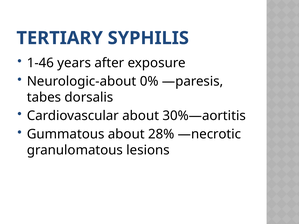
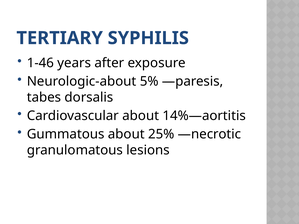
0%: 0% -> 5% (149, 81)
30%—aortitis: 30%—aortitis -> 14%—aortitis (204, 116)
28%: 28% -> 25% (161, 134)
